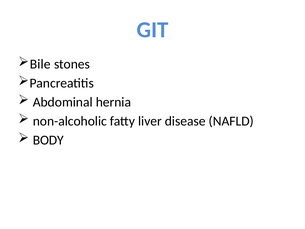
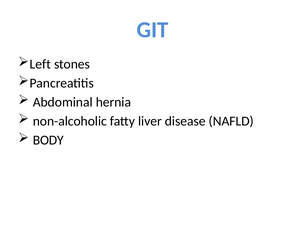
Bile: Bile -> Left (40, 64)
